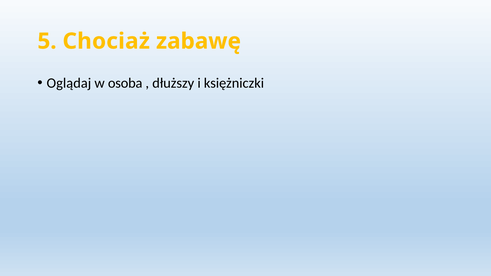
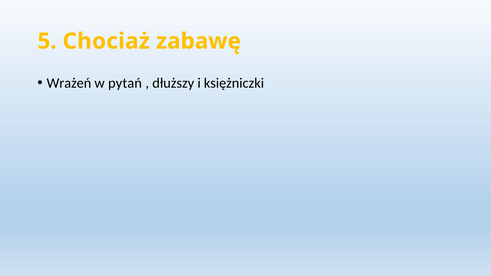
Oglądaj: Oglądaj -> Wrażeń (69, 83)
osoba: osoba -> pytań (125, 83)
